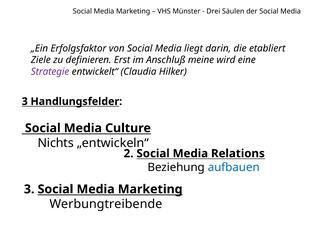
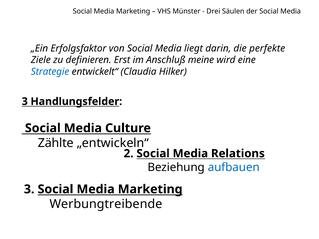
etabliert: etabliert -> perfekte (267, 48)
Strategie colour: purple -> blue (50, 72)
Nichts: Nichts -> Zählte (56, 143)
